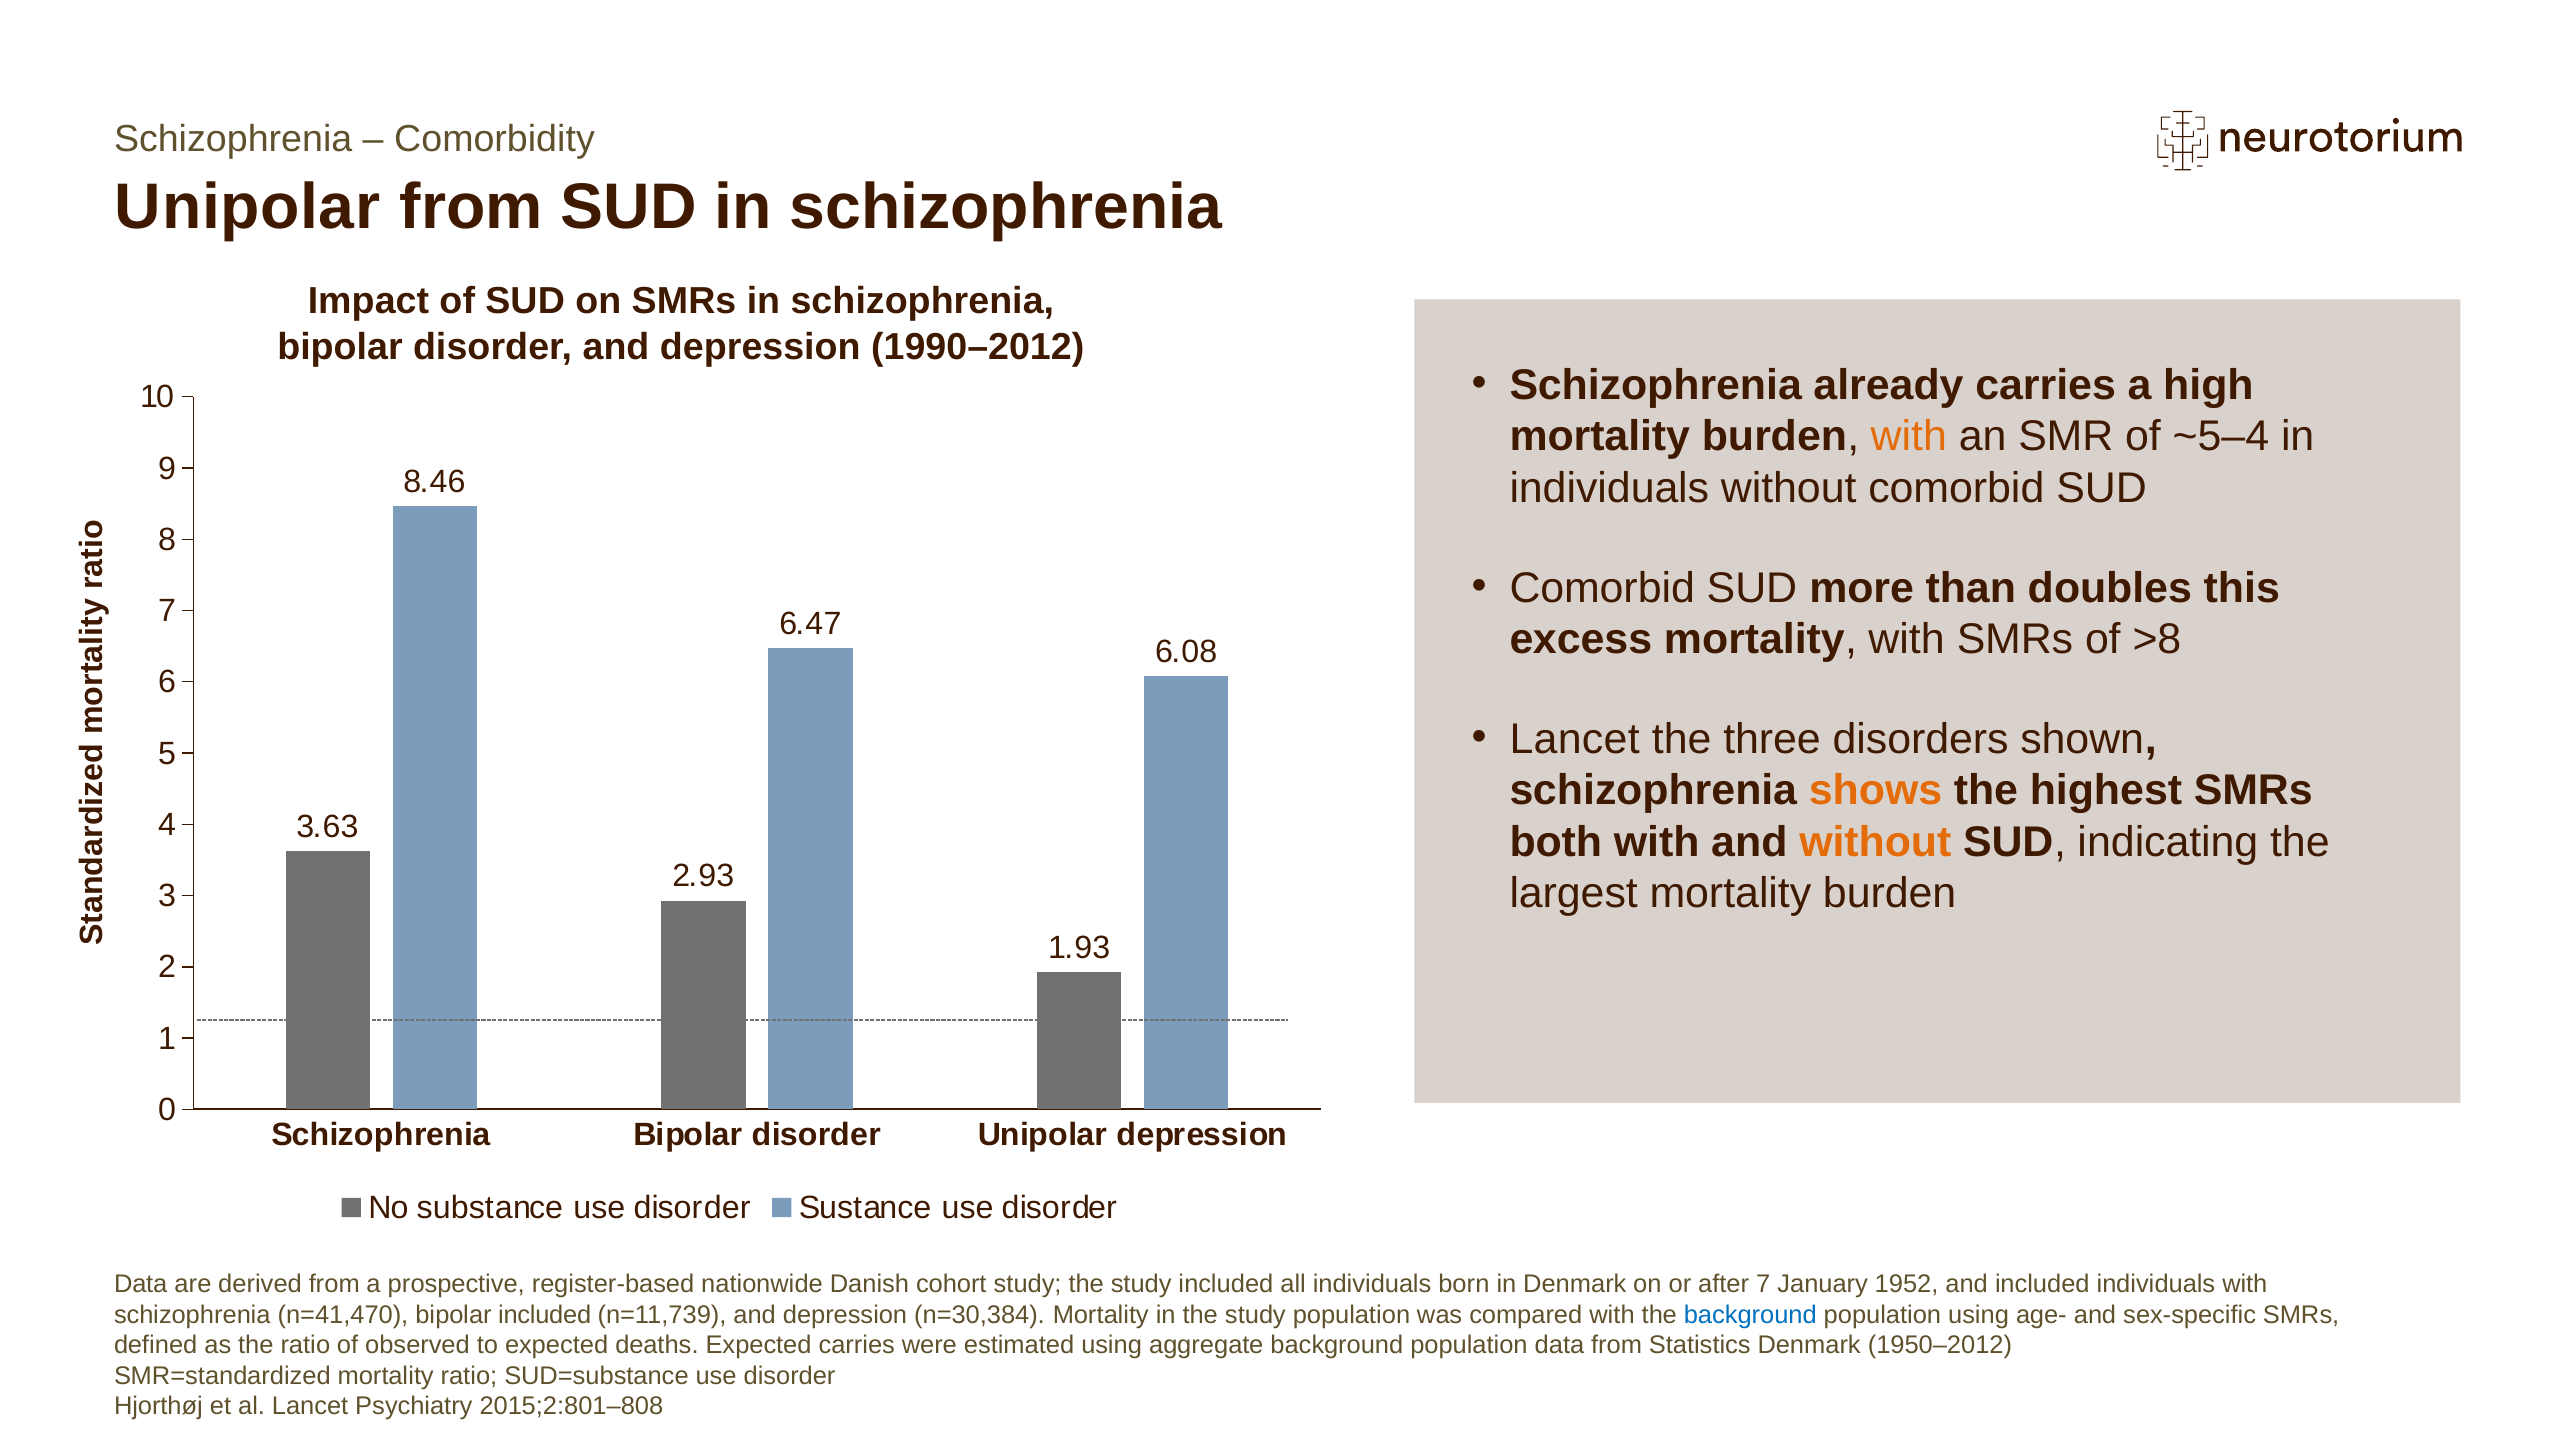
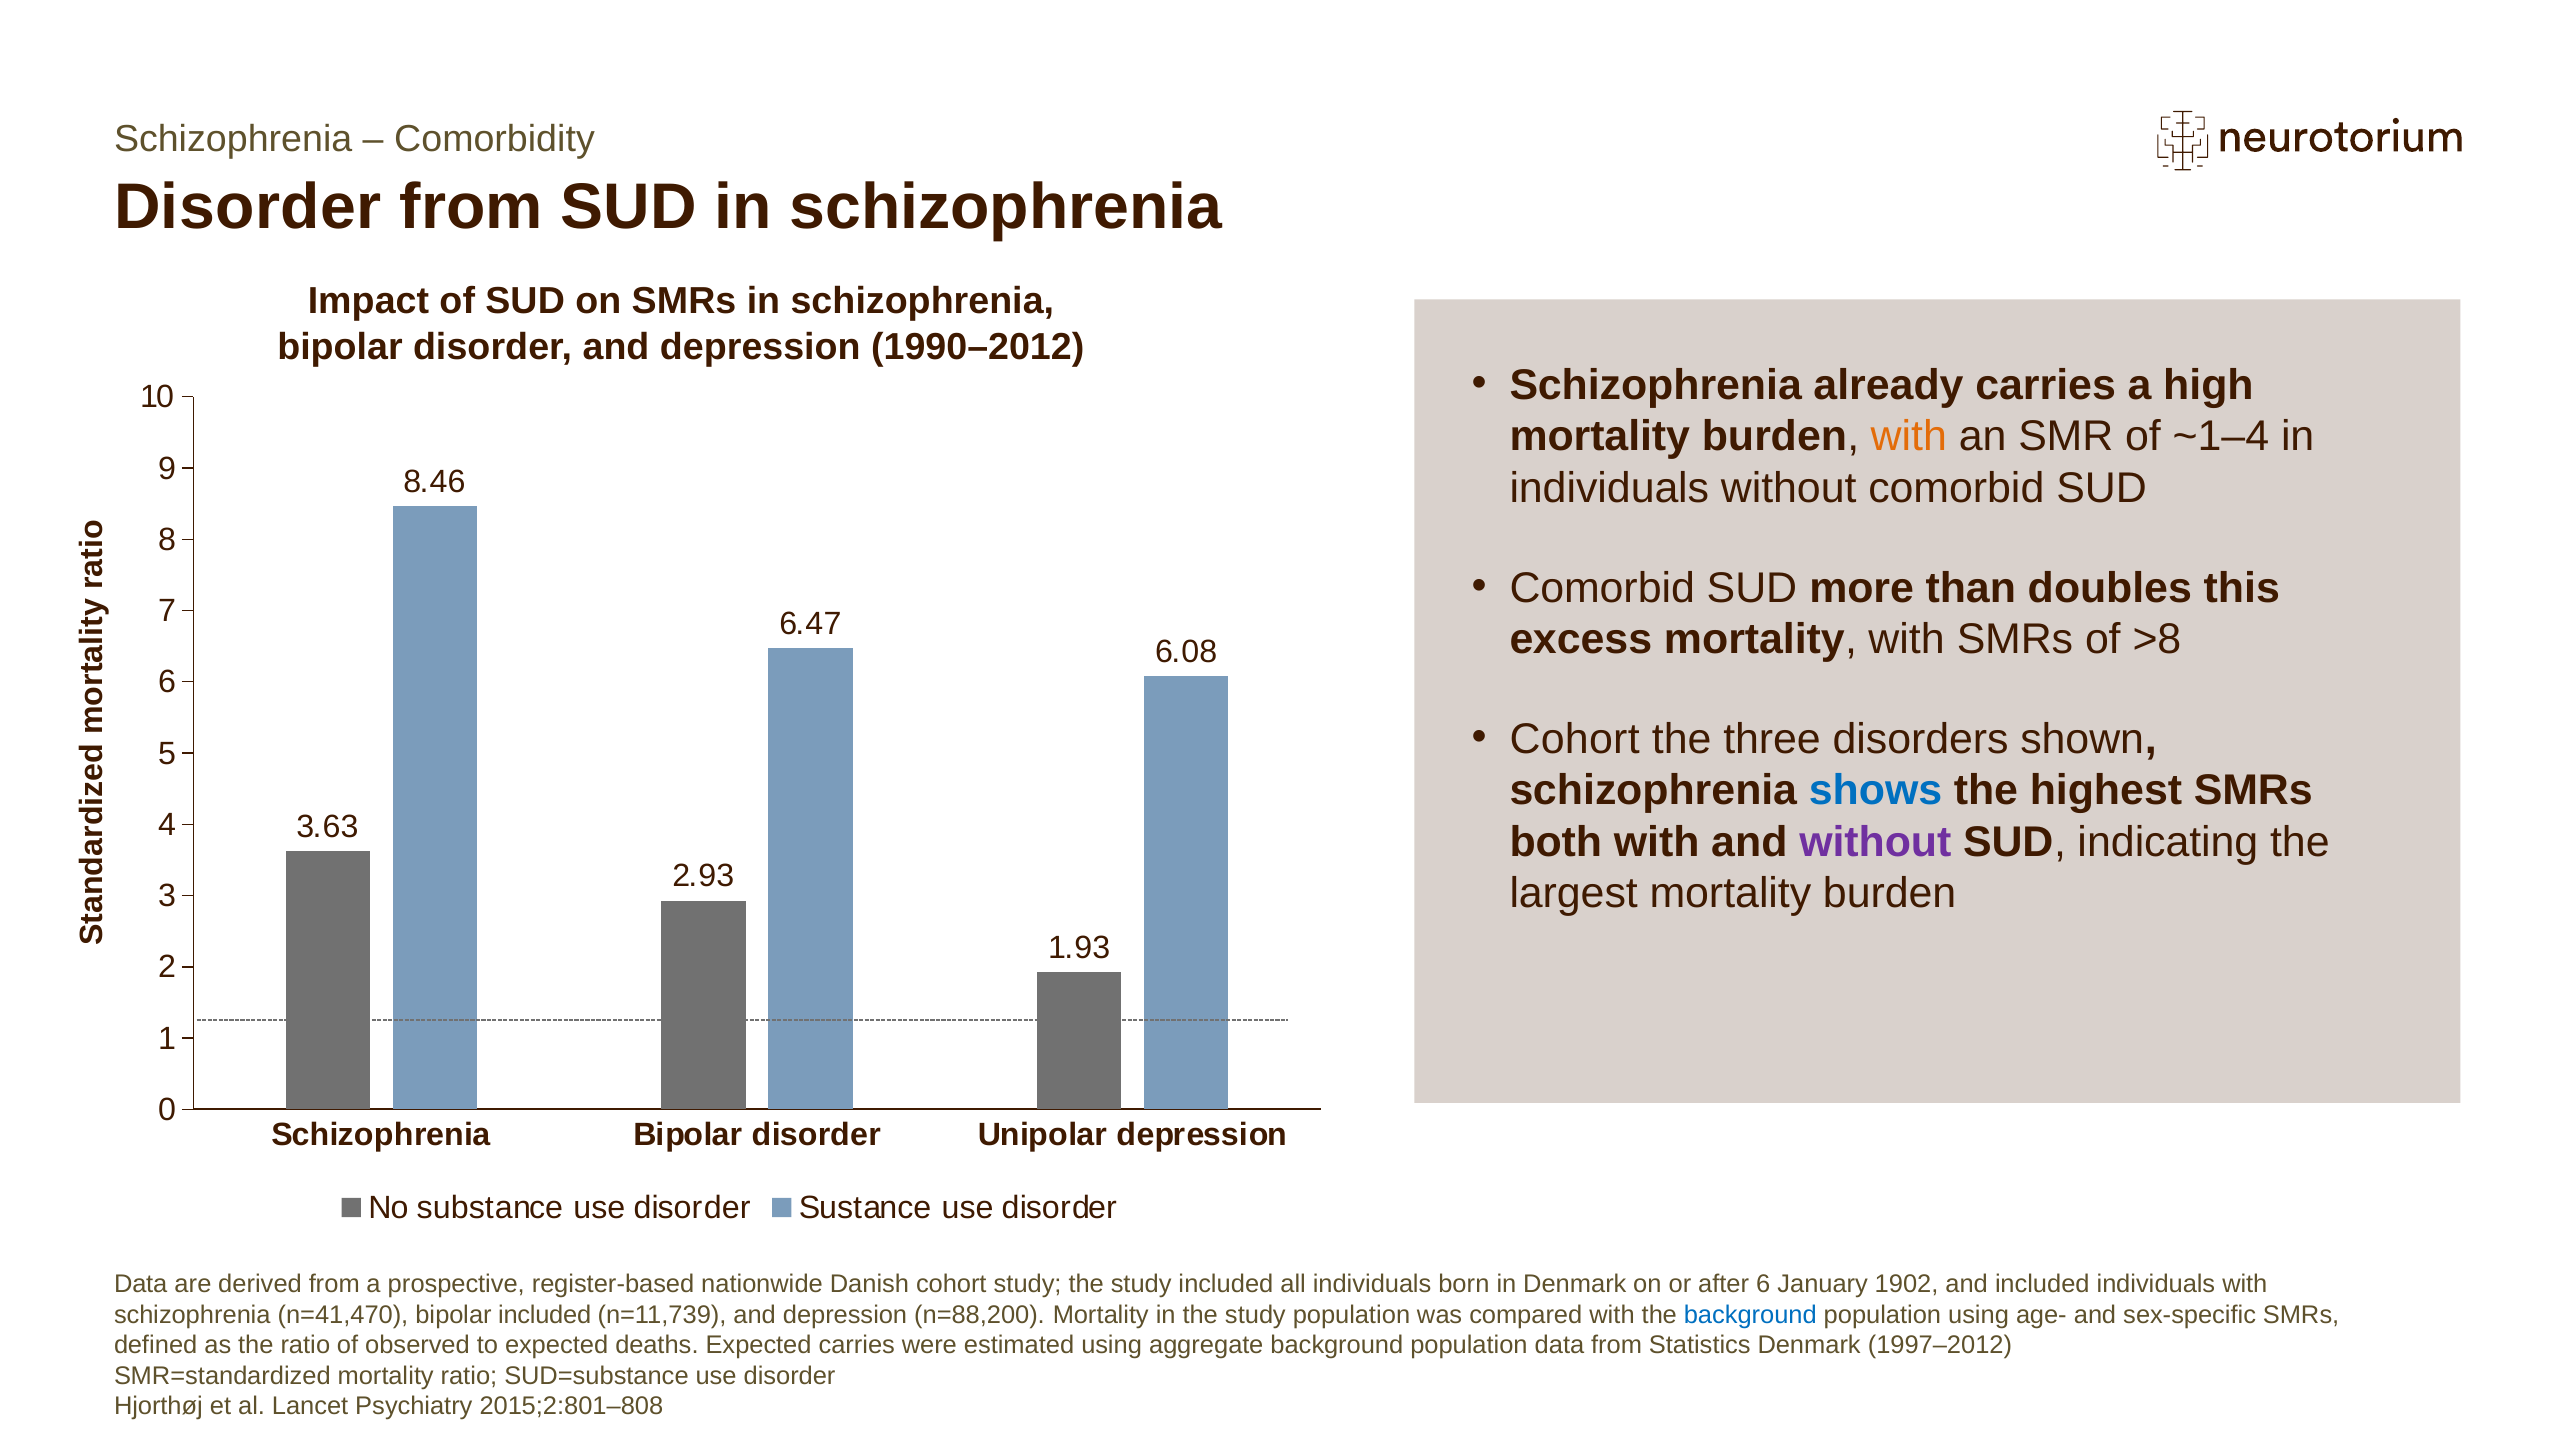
Unipolar: Unipolar -> Disorder (248, 207)
~5–4: ~5–4 -> ~1–4 (2221, 437)
Lancet: Lancet -> Cohort (1575, 739)
shows colour: orange -> blue (1876, 791)
without colour: orange -> purple (1875, 842)
after 7: 7 -> 6 (1763, 1284)
1952: 1952 -> 1902 (1907, 1284)
n=30,384: n=30,384 -> n=88,200 (979, 1315)
1950–2012: 1950–2012 -> 1997–2012 (1940, 1345)
